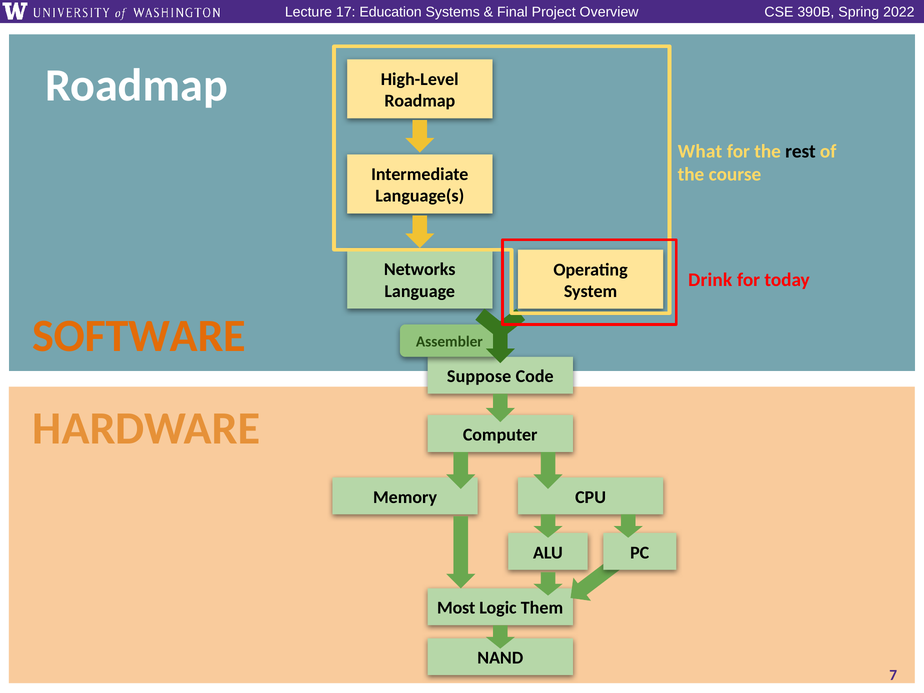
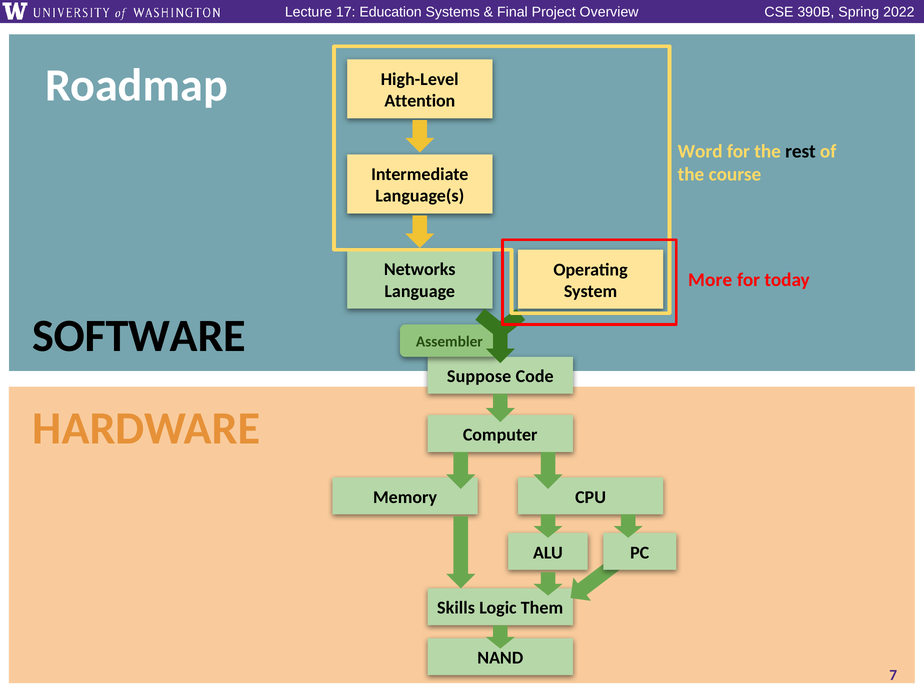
Roadmap: Roadmap -> Attention (420, 101)
What: What -> Word (700, 152)
Drink: Drink -> More (710, 280)
SOFTWARE colour: orange -> black (139, 336)
Most: Most -> Skills (456, 608)
